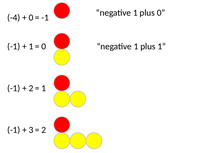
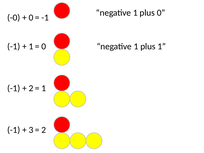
-4: -4 -> -0 (14, 18)
